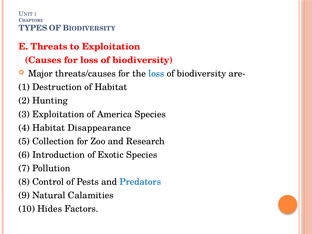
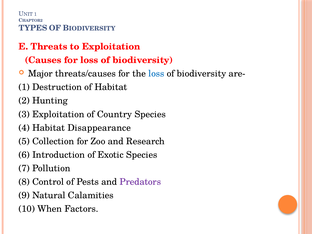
America: America -> Country (115, 114)
Predators colour: blue -> purple (140, 182)
Hides: Hides -> When (50, 209)
